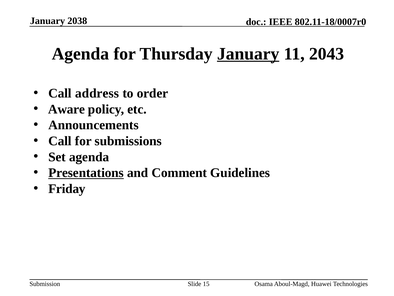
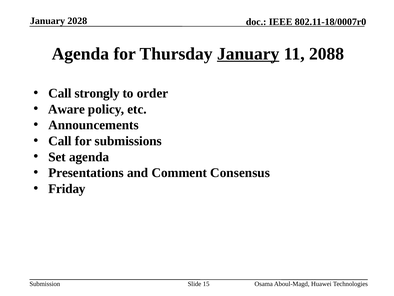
2038: 2038 -> 2028 (77, 21)
2043: 2043 -> 2088 (327, 54)
address: address -> strongly (97, 93)
Presentations underline: present -> none (86, 173)
Guidelines: Guidelines -> Consensus (240, 173)
